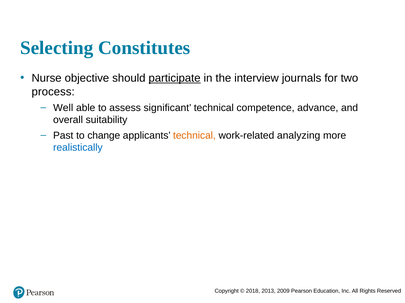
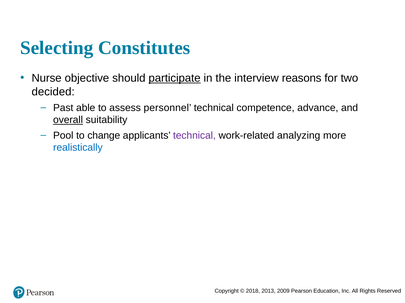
journals: journals -> reasons (302, 78)
process: process -> decided (53, 92)
Well: Well -> Past (63, 108)
significant: significant -> personnel (167, 108)
overall underline: none -> present (68, 120)
Past: Past -> Pool (63, 136)
technical colour: orange -> purple (194, 136)
